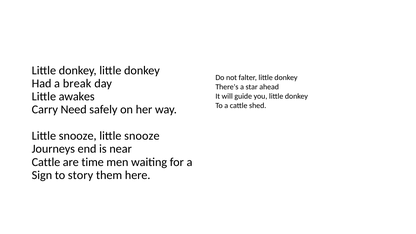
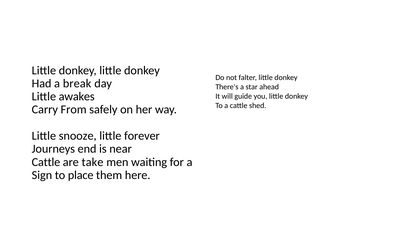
Need: Need -> From (74, 110)
snooze: snooze -> forever (142, 136)
time: time -> take (92, 162)
story: story -> place (81, 175)
